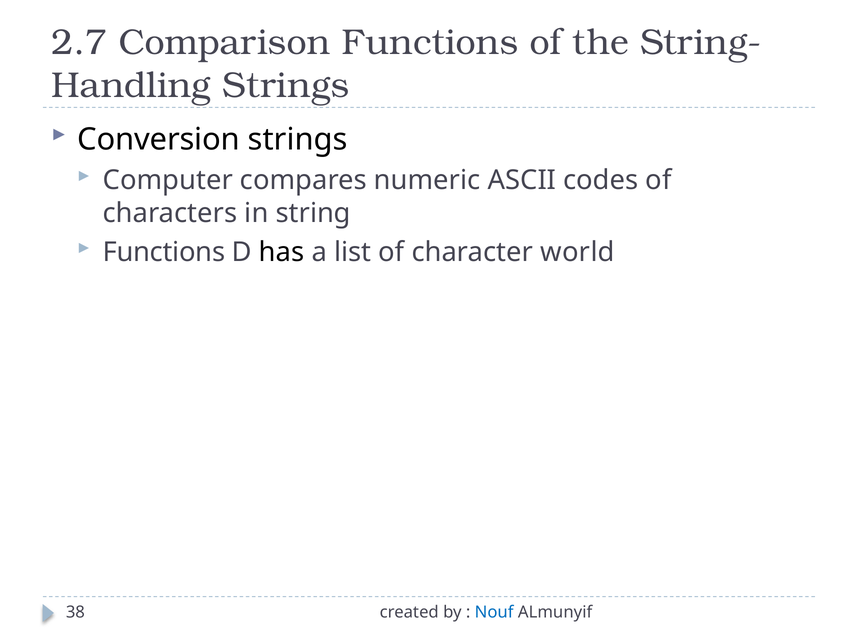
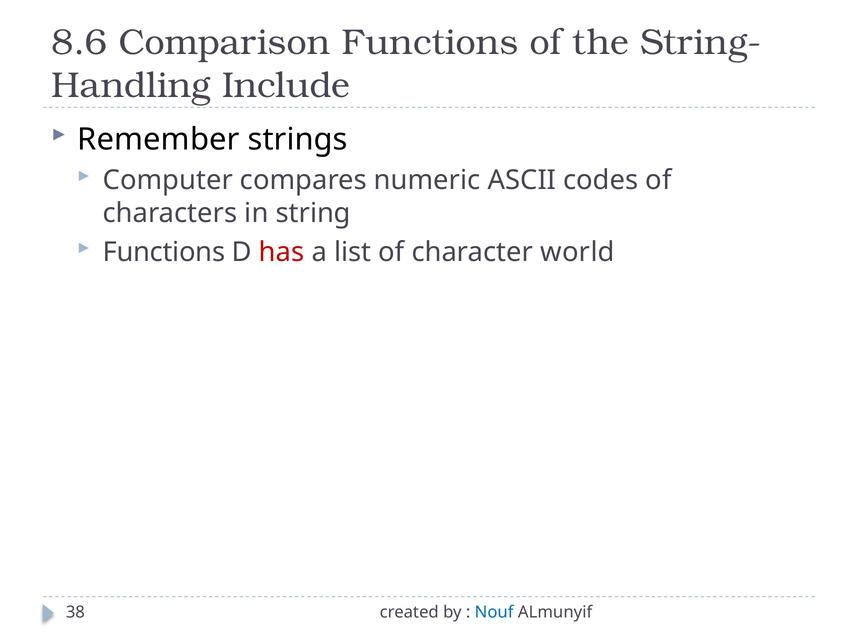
2.7: 2.7 -> 8.6 (79, 42)
Strings: Strings -> Include (286, 85)
Conversion: Conversion -> Remember (158, 139)
has colour: black -> red (282, 252)
